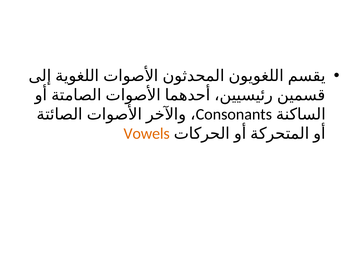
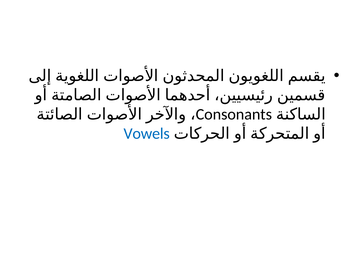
Vowels colour: orange -> blue (147, 134)
